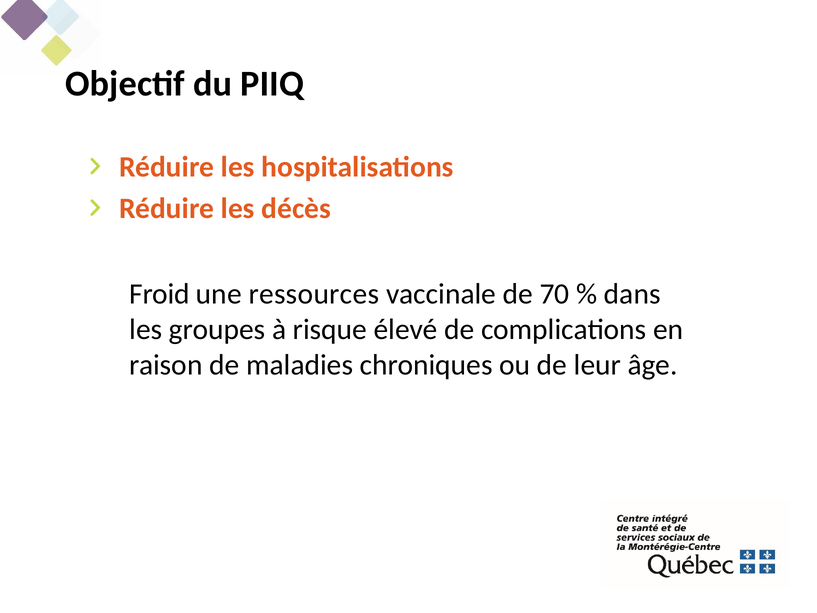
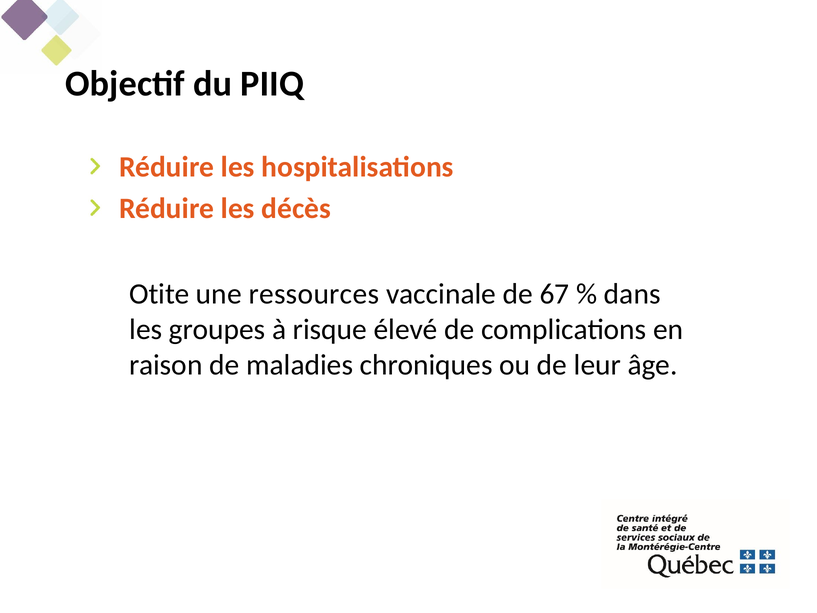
Froid: Froid -> Otite (159, 294)
70: 70 -> 67 (554, 294)
